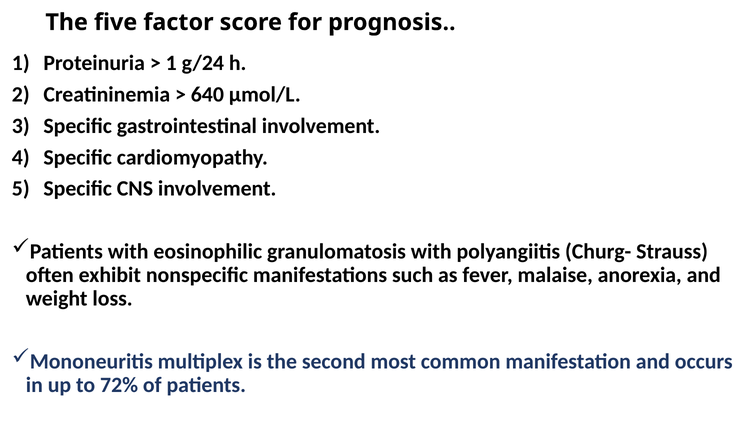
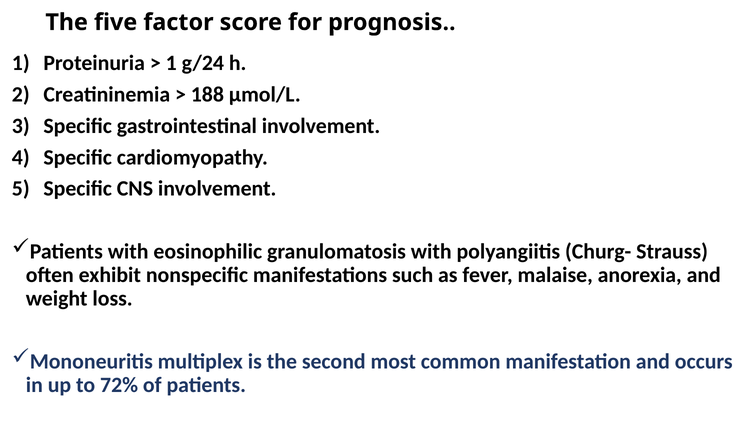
640: 640 -> 188 (207, 95)
